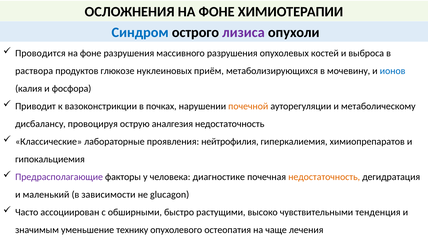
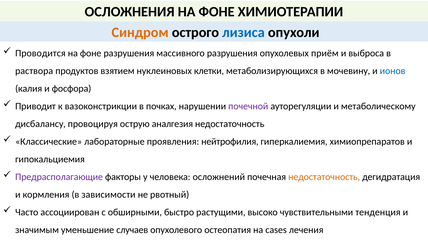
Синдром colour: blue -> orange (140, 32)
лизиса colour: purple -> blue (243, 32)
костей: костей -> приём (325, 53)
глюкозе: глюкозе -> взятием (118, 71)
приём: приём -> клетки (209, 71)
почечной colour: orange -> purple (248, 106)
диагностике: диагностике -> осложнений (219, 177)
маленький: маленький -> кормления (46, 194)
glucagon: glucagon -> рвотный (170, 194)
технику: технику -> случаев (132, 230)
чаще: чаще -> cases (276, 230)
